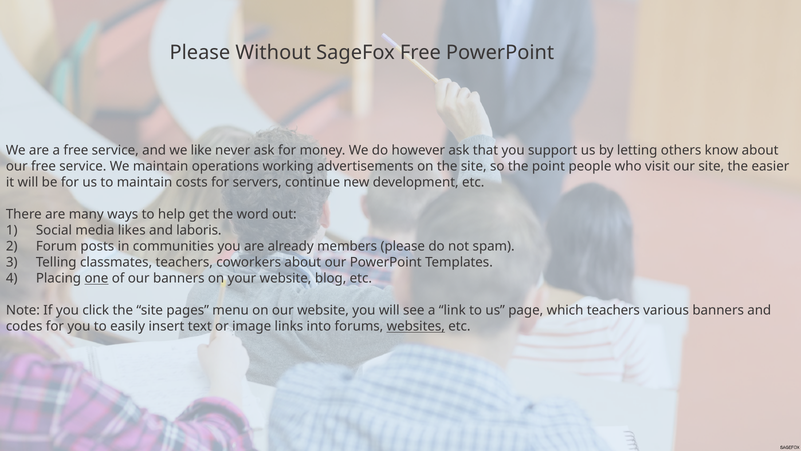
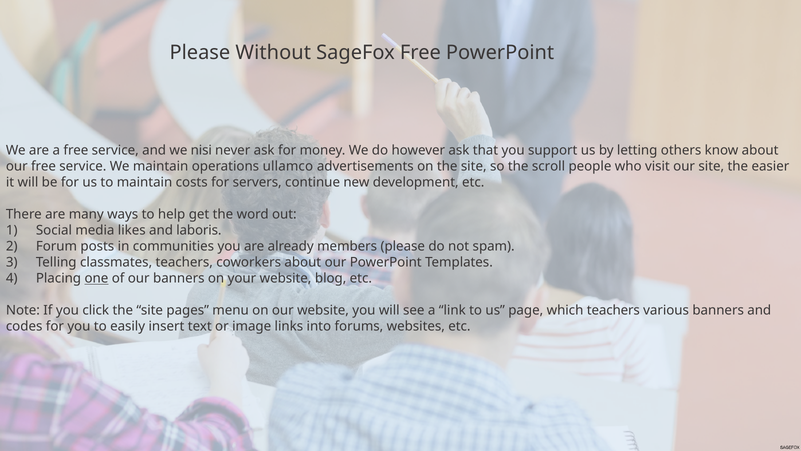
like: like -> nisi (201, 150)
working: working -> ullamco (288, 166)
point: point -> scroll (549, 166)
websites underline: present -> none (416, 326)
